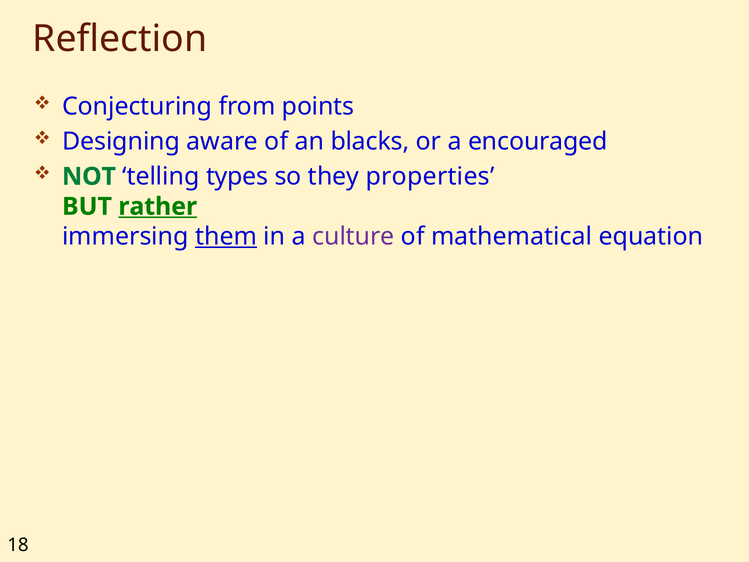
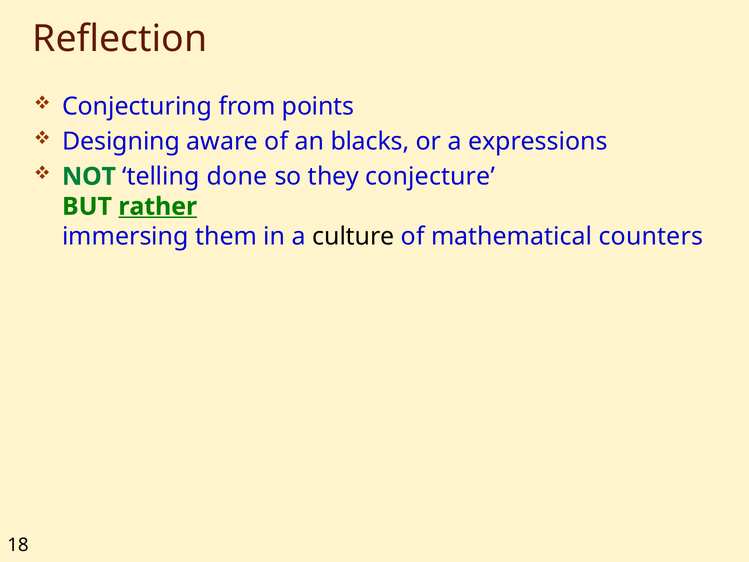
encouraged: encouraged -> expressions (538, 142)
types: types -> done (237, 176)
properties: properties -> conjecture (430, 176)
them underline: present -> none (226, 236)
culture colour: purple -> black (353, 236)
equation: equation -> counters (651, 236)
